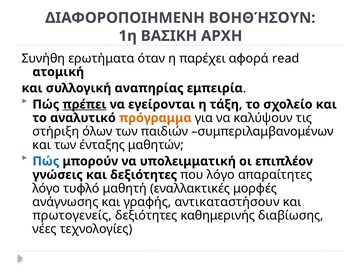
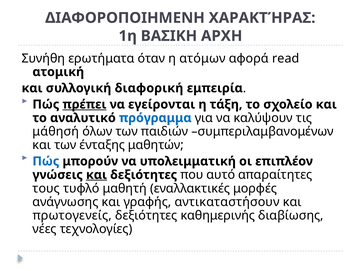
ΒΟΗΘΉΣΟΥΝ: ΒΟΗΘΉΣΟΥΝ -> ΧΑΡΑΚΤΉΡΑΣ (262, 18)
παρέχει: παρέχει -> ατόμων (202, 58)
αναπηρίας: αναπηρίας -> διαφορική (149, 88)
πρόγραμμα colour: orange -> blue (155, 118)
στήριξη: στήριξη -> μάθησή (56, 131)
και underline: none -> present (97, 175)
που λόγο: λόγο -> αυτό (221, 175)
λόγο: λόγο -> τους (46, 188)
